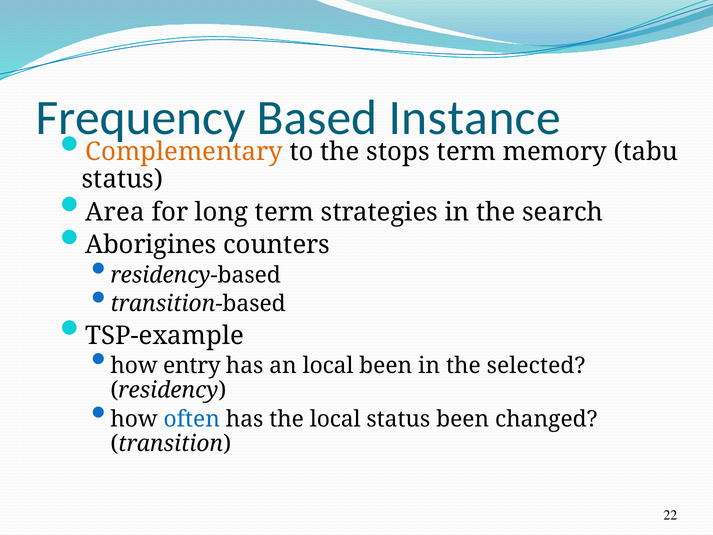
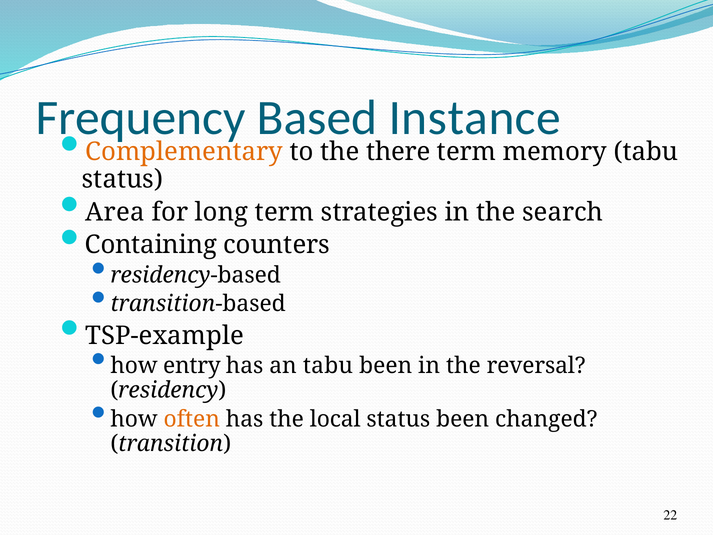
stops: stops -> there (398, 151)
Aborigines: Aborigines -> Containing (151, 245)
an local: local -> tabu (328, 365)
selected: selected -> reversal (536, 365)
often colour: blue -> orange (192, 419)
